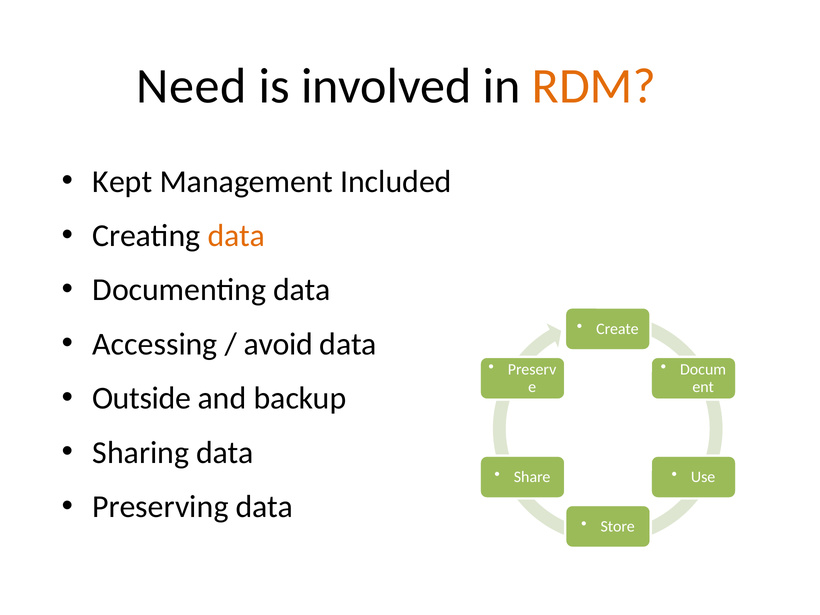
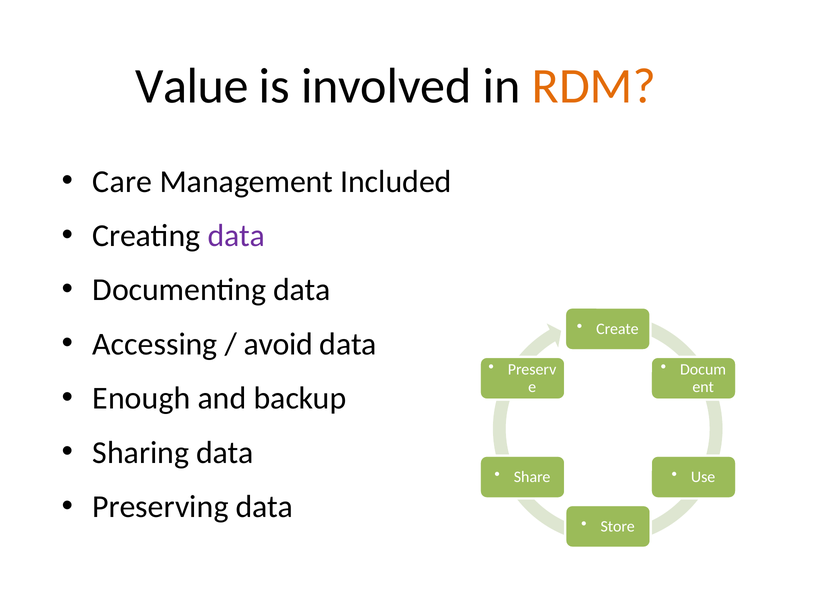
Need: Need -> Value (192, 86)
Kept: Kept -> Care (122, 181)
data colour: orange -> purple (236, 236)
Outside: Outside -> Enough (141, 398)
